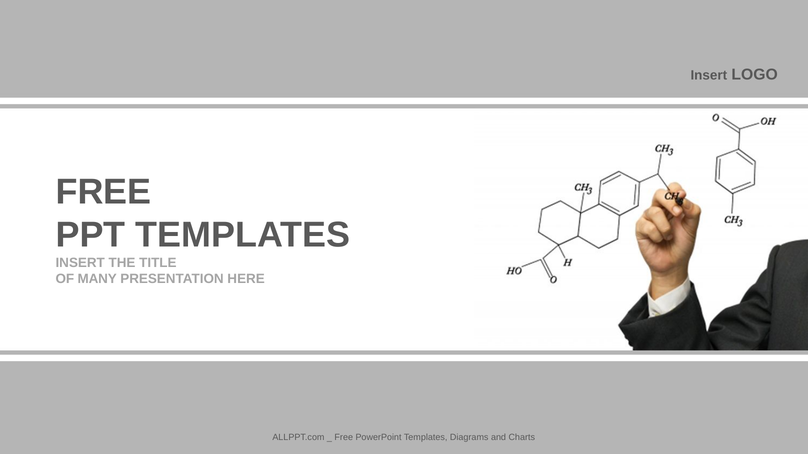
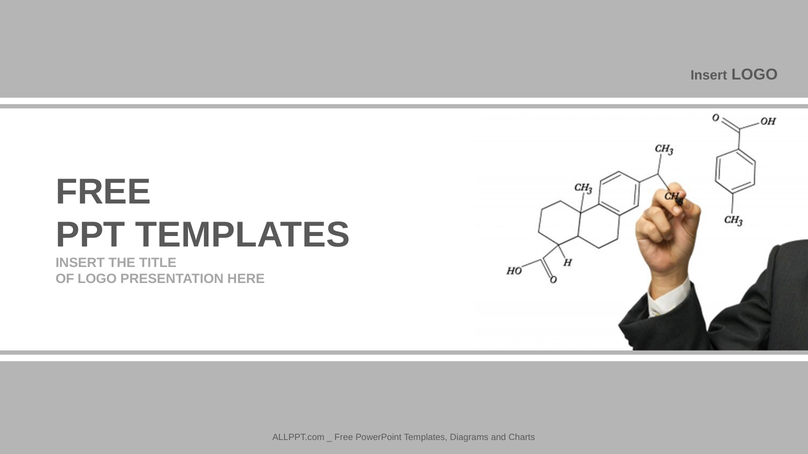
OF MANY: MANY -> LOGO (97, 279)
